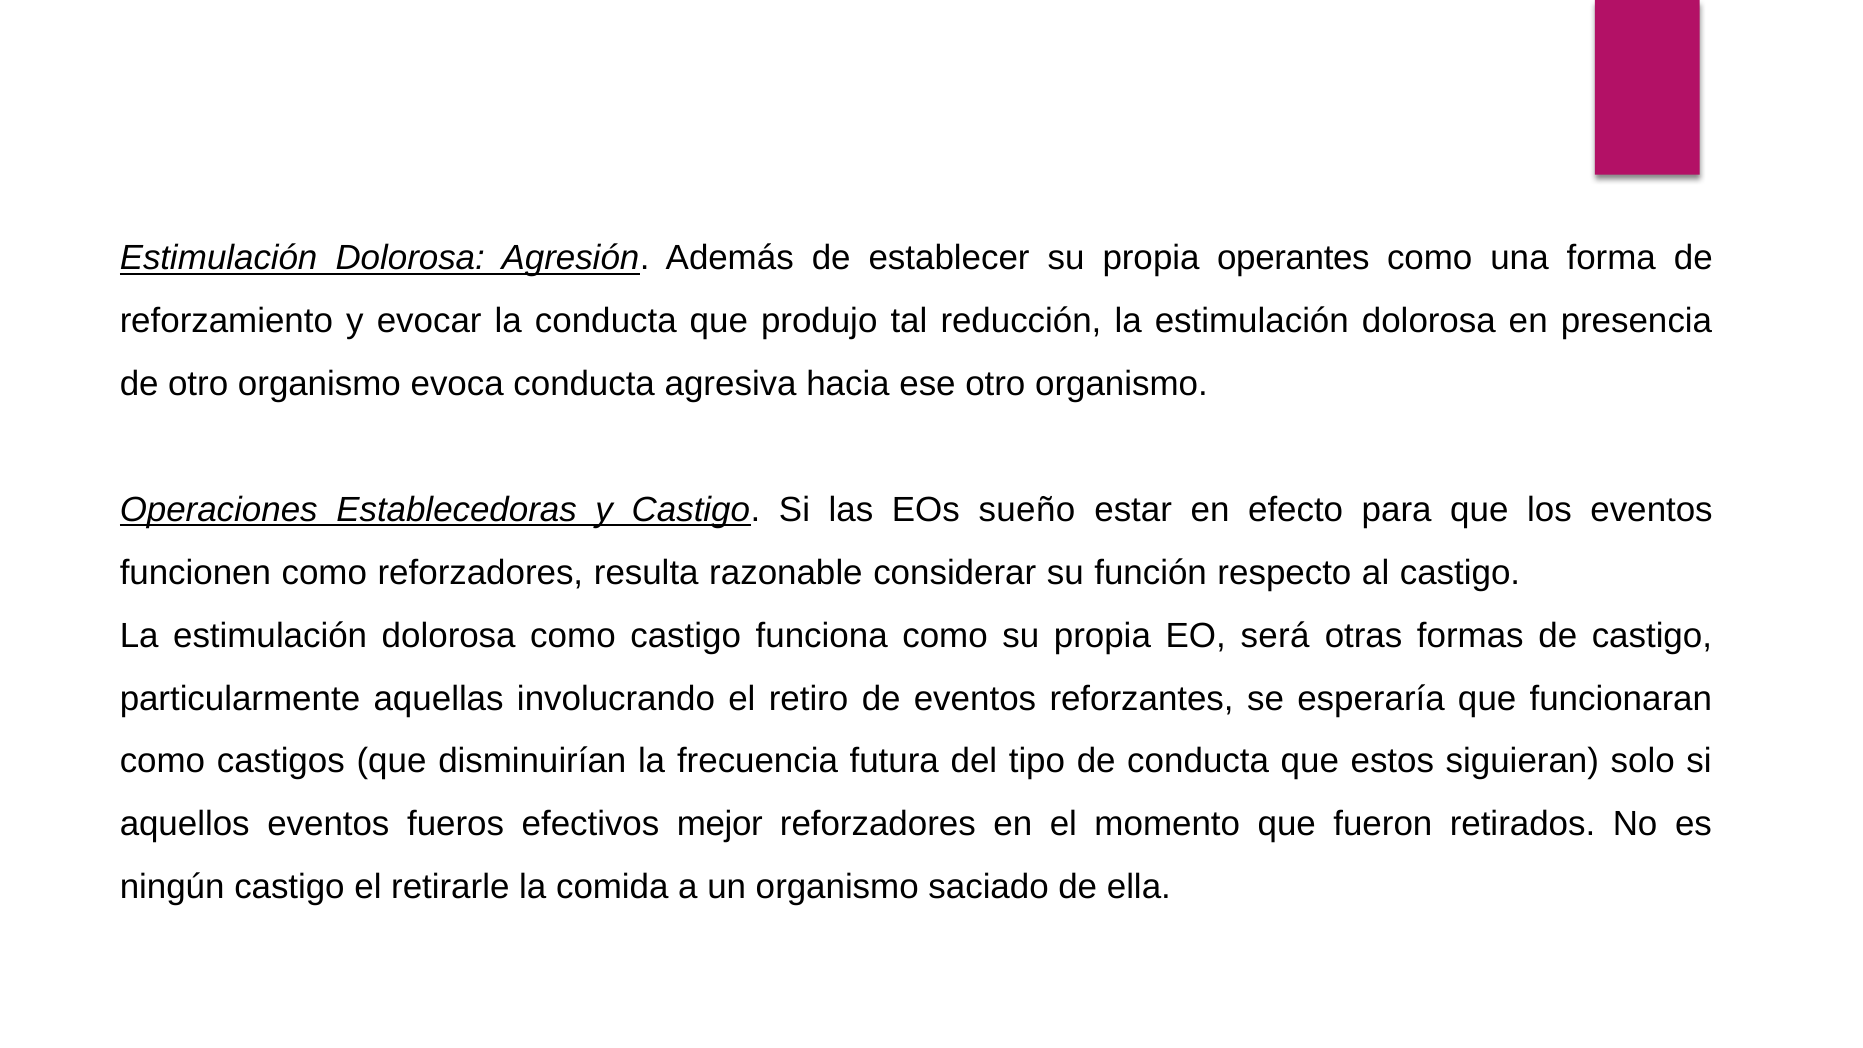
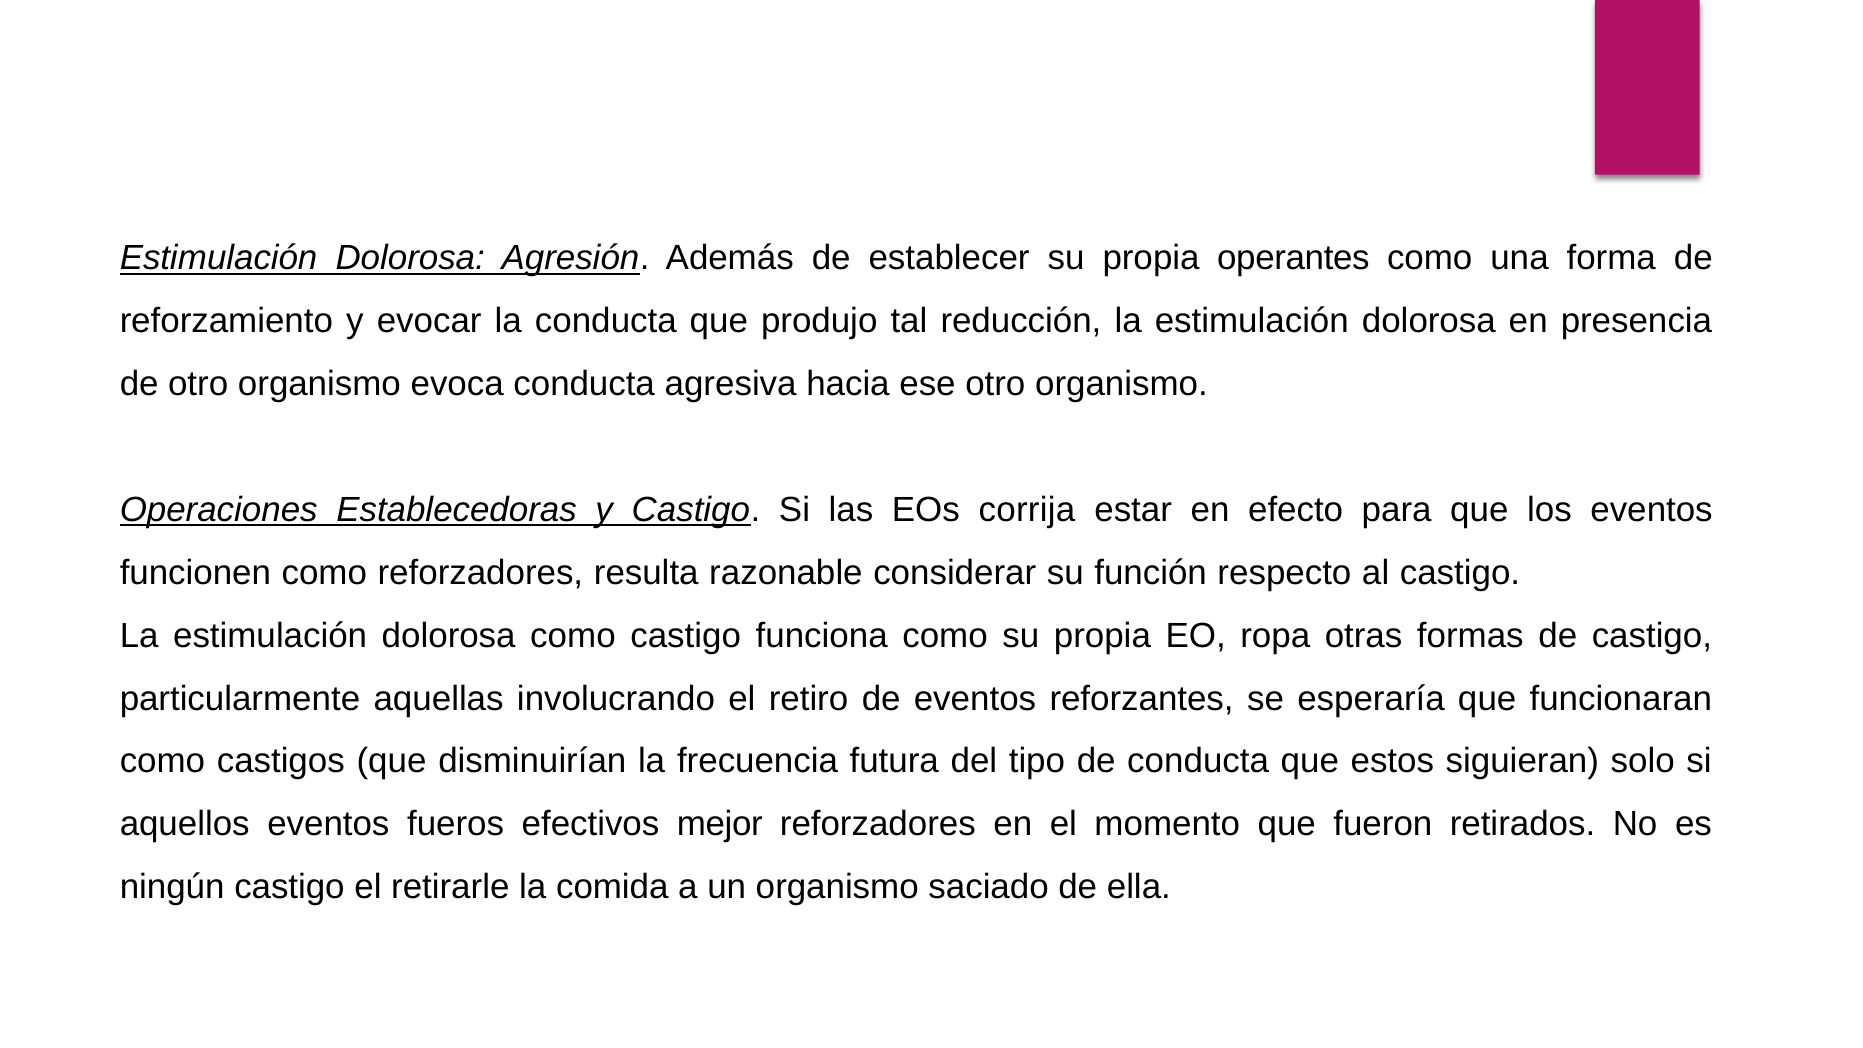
sueño: sueño -> corrija (1027, 510)
será: será -> ropa (1275, 636)
